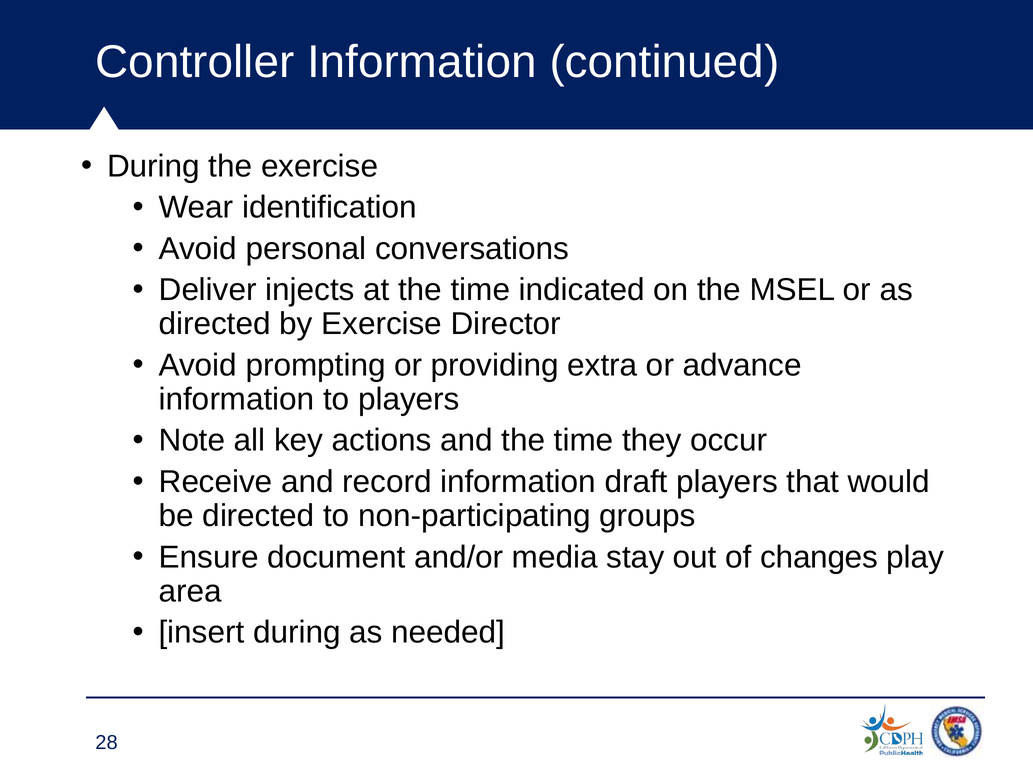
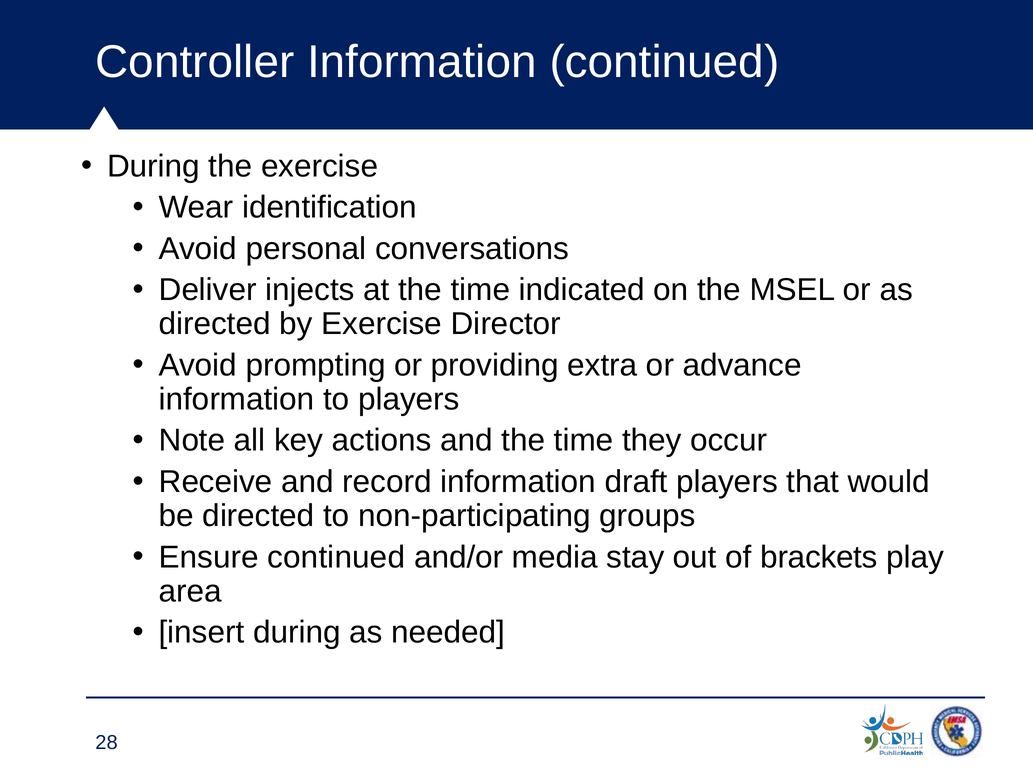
Ensure document: document -> continued (336, 557)
changes: changes -> brackets (819, 557)
